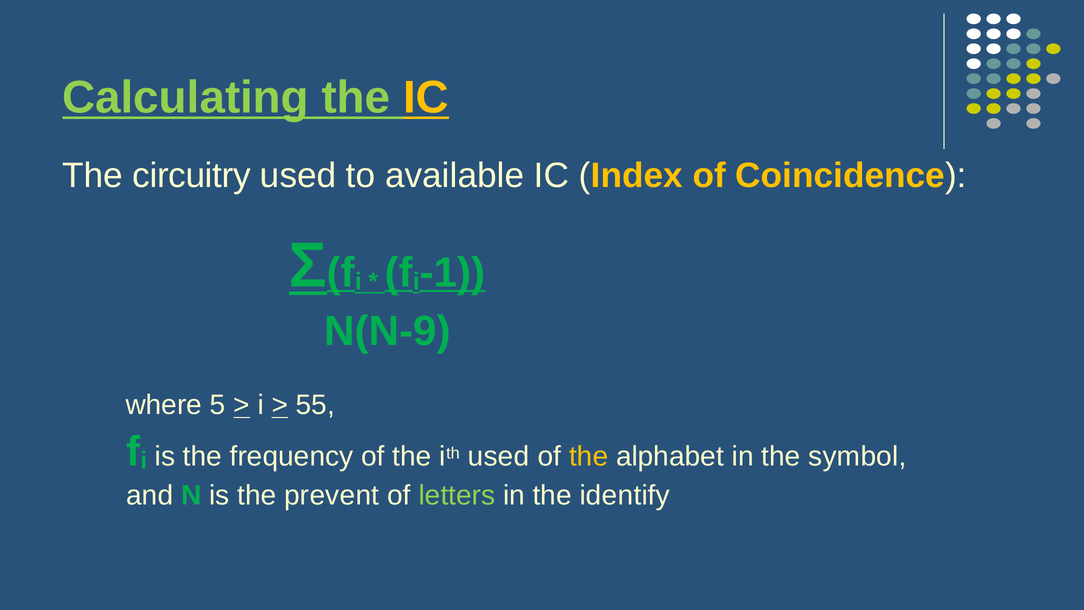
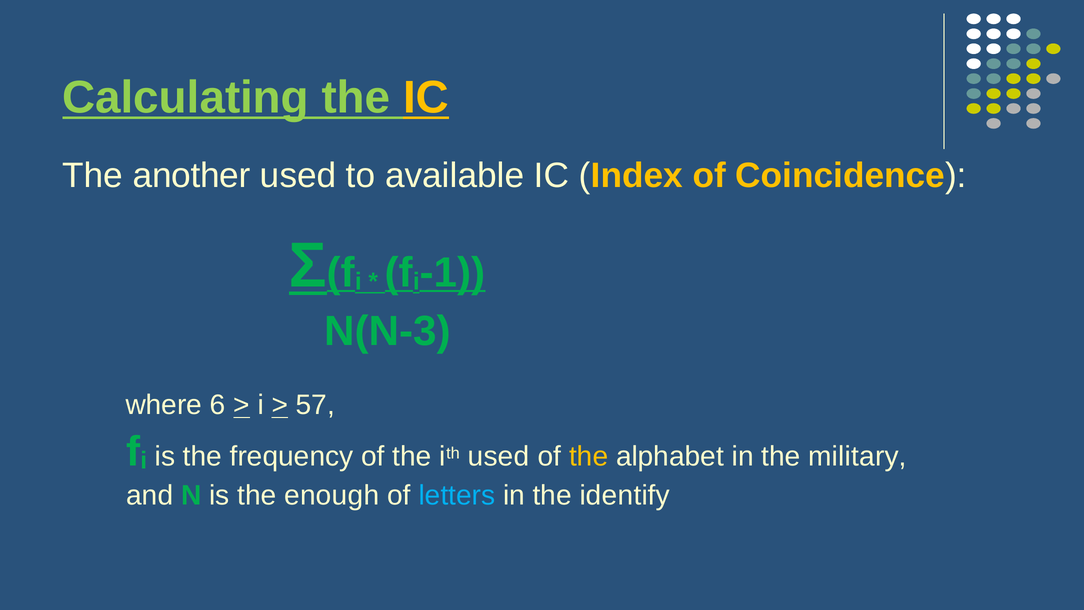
circuitry: circuitry -> another (192, 176)
N(N-9: N(N-9 -> N(N-3 (387, 331)
5: 5 -> 6 (218, 405)
55: 55 -> 57 (315, 405)
symbol: symbol -> military (857, 456)
prevent: prevent -> enough (332, 495)
letters colour: light green -> light blue (457, 495)
